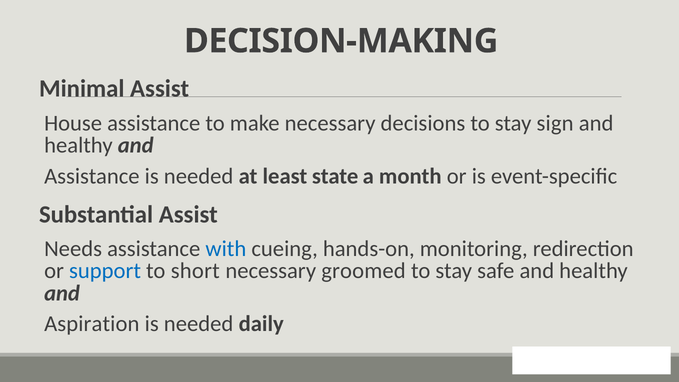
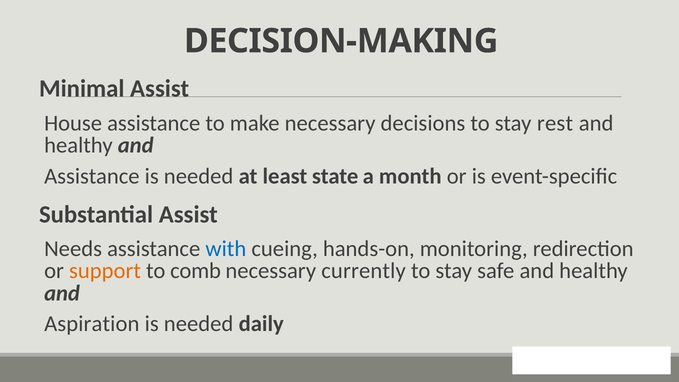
sign: sign -> rest (555, 123)
support colour: blue -> orange (105, 271)
short: short -> comb (196, 271)
groomed: groomed -> currently (364, 271)
